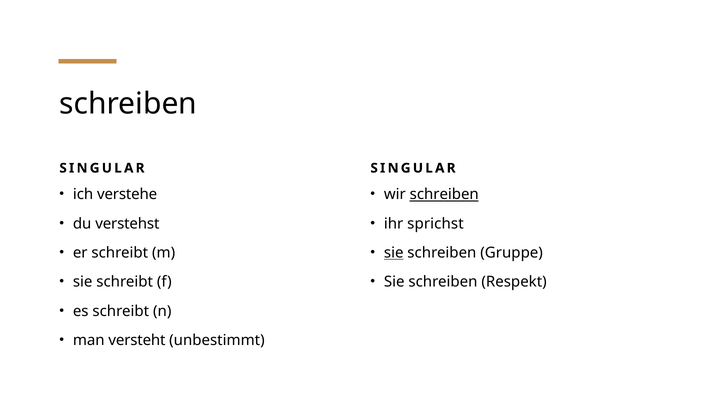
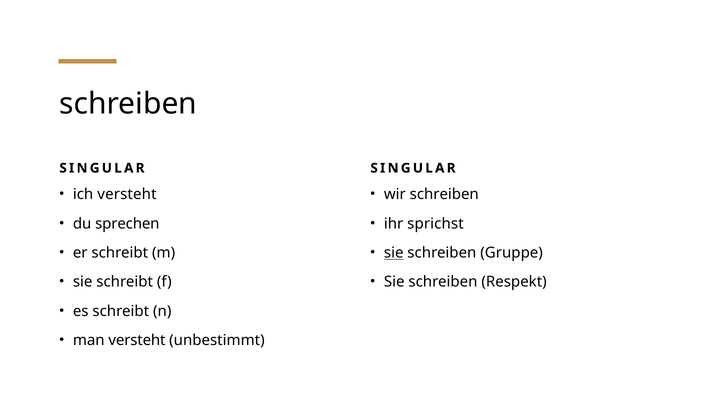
ich verstehe: verstehe -> versteht (127, 194)
schreiben underline: present -> none (444, 194)
verstehst: verstehst -> sprechen (127, 223)
